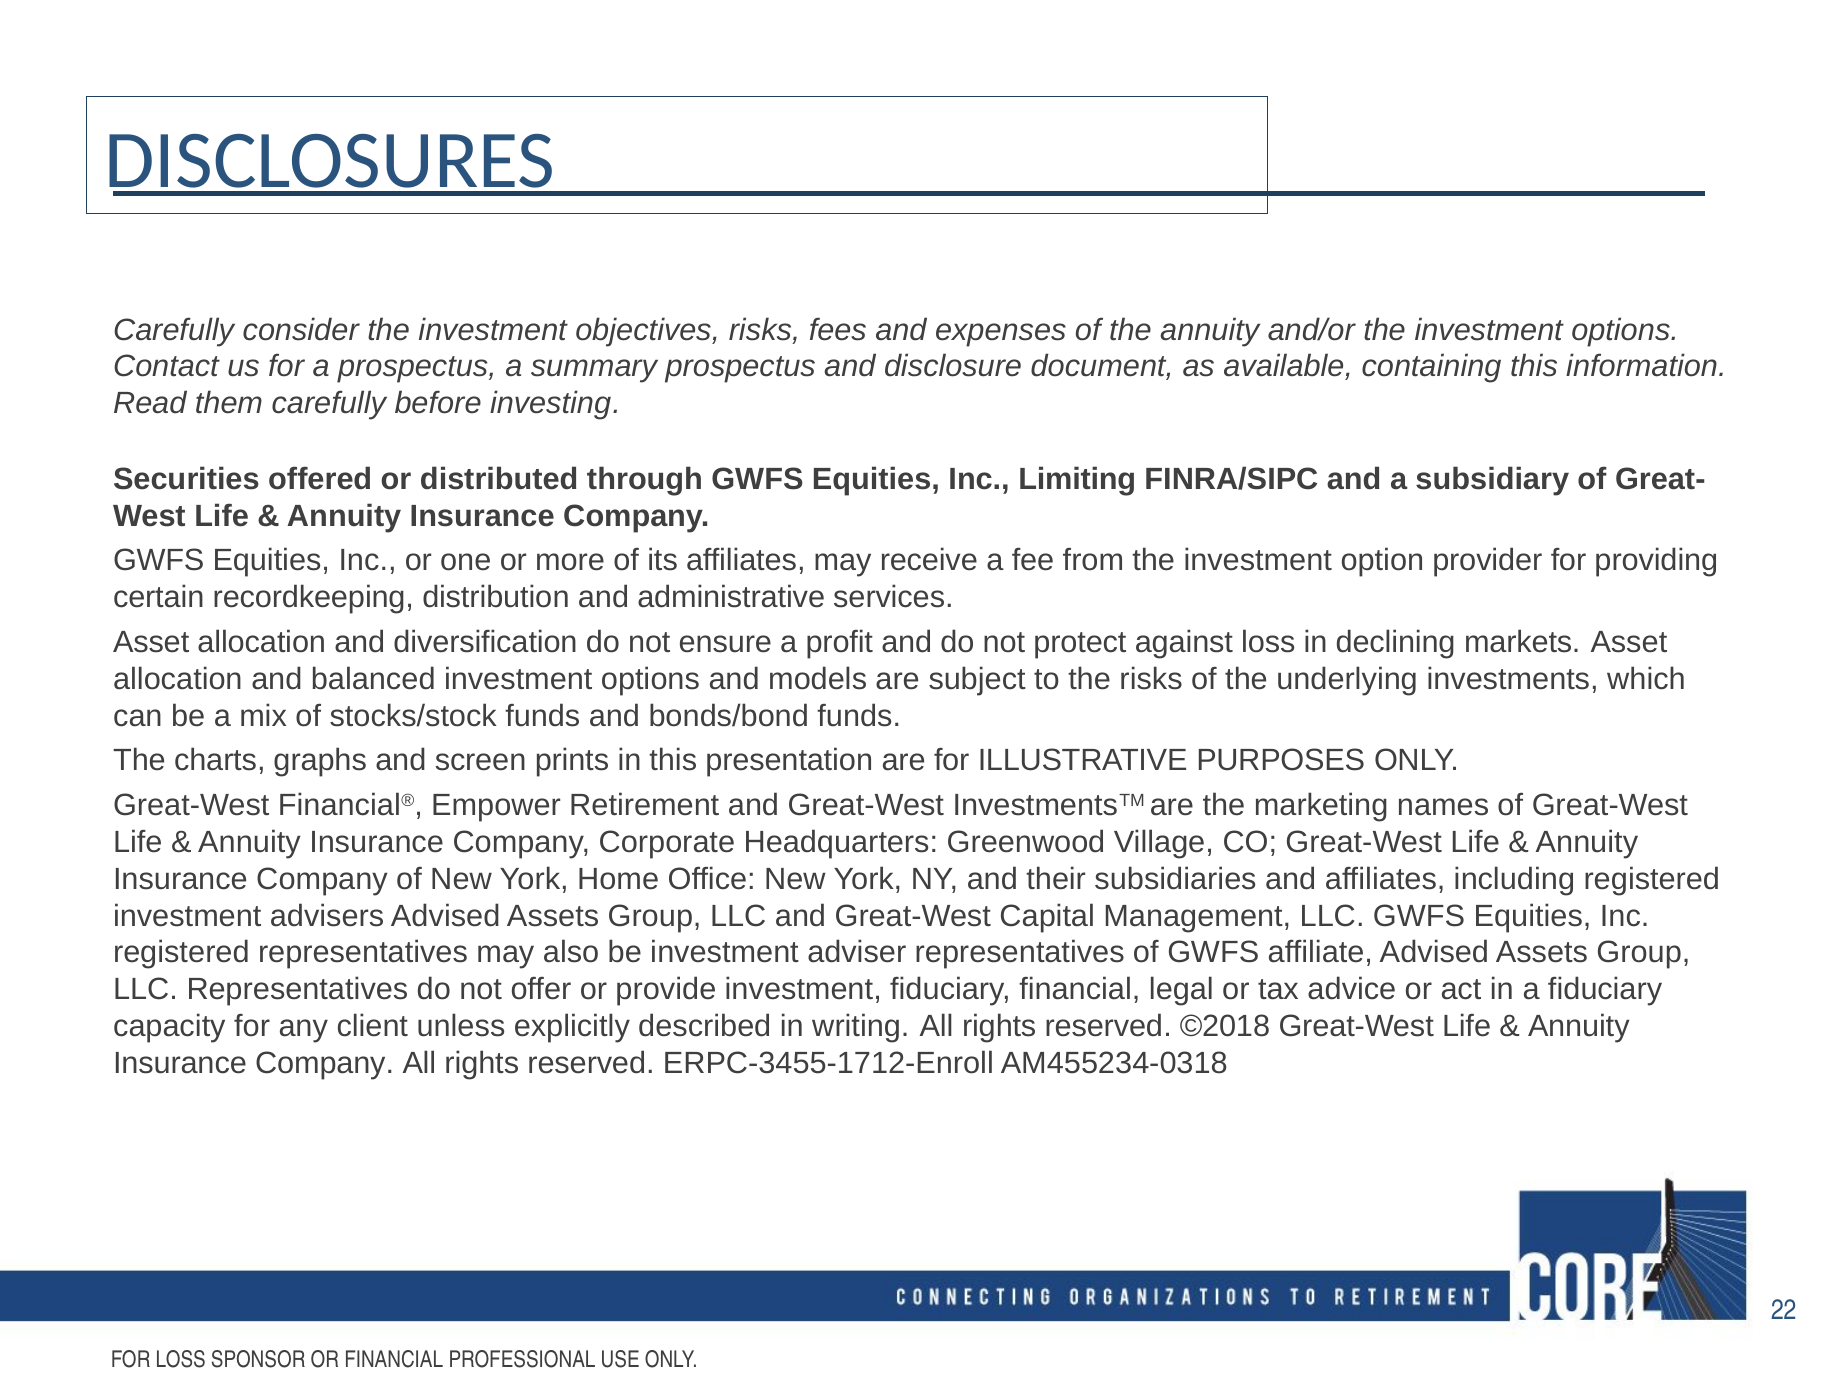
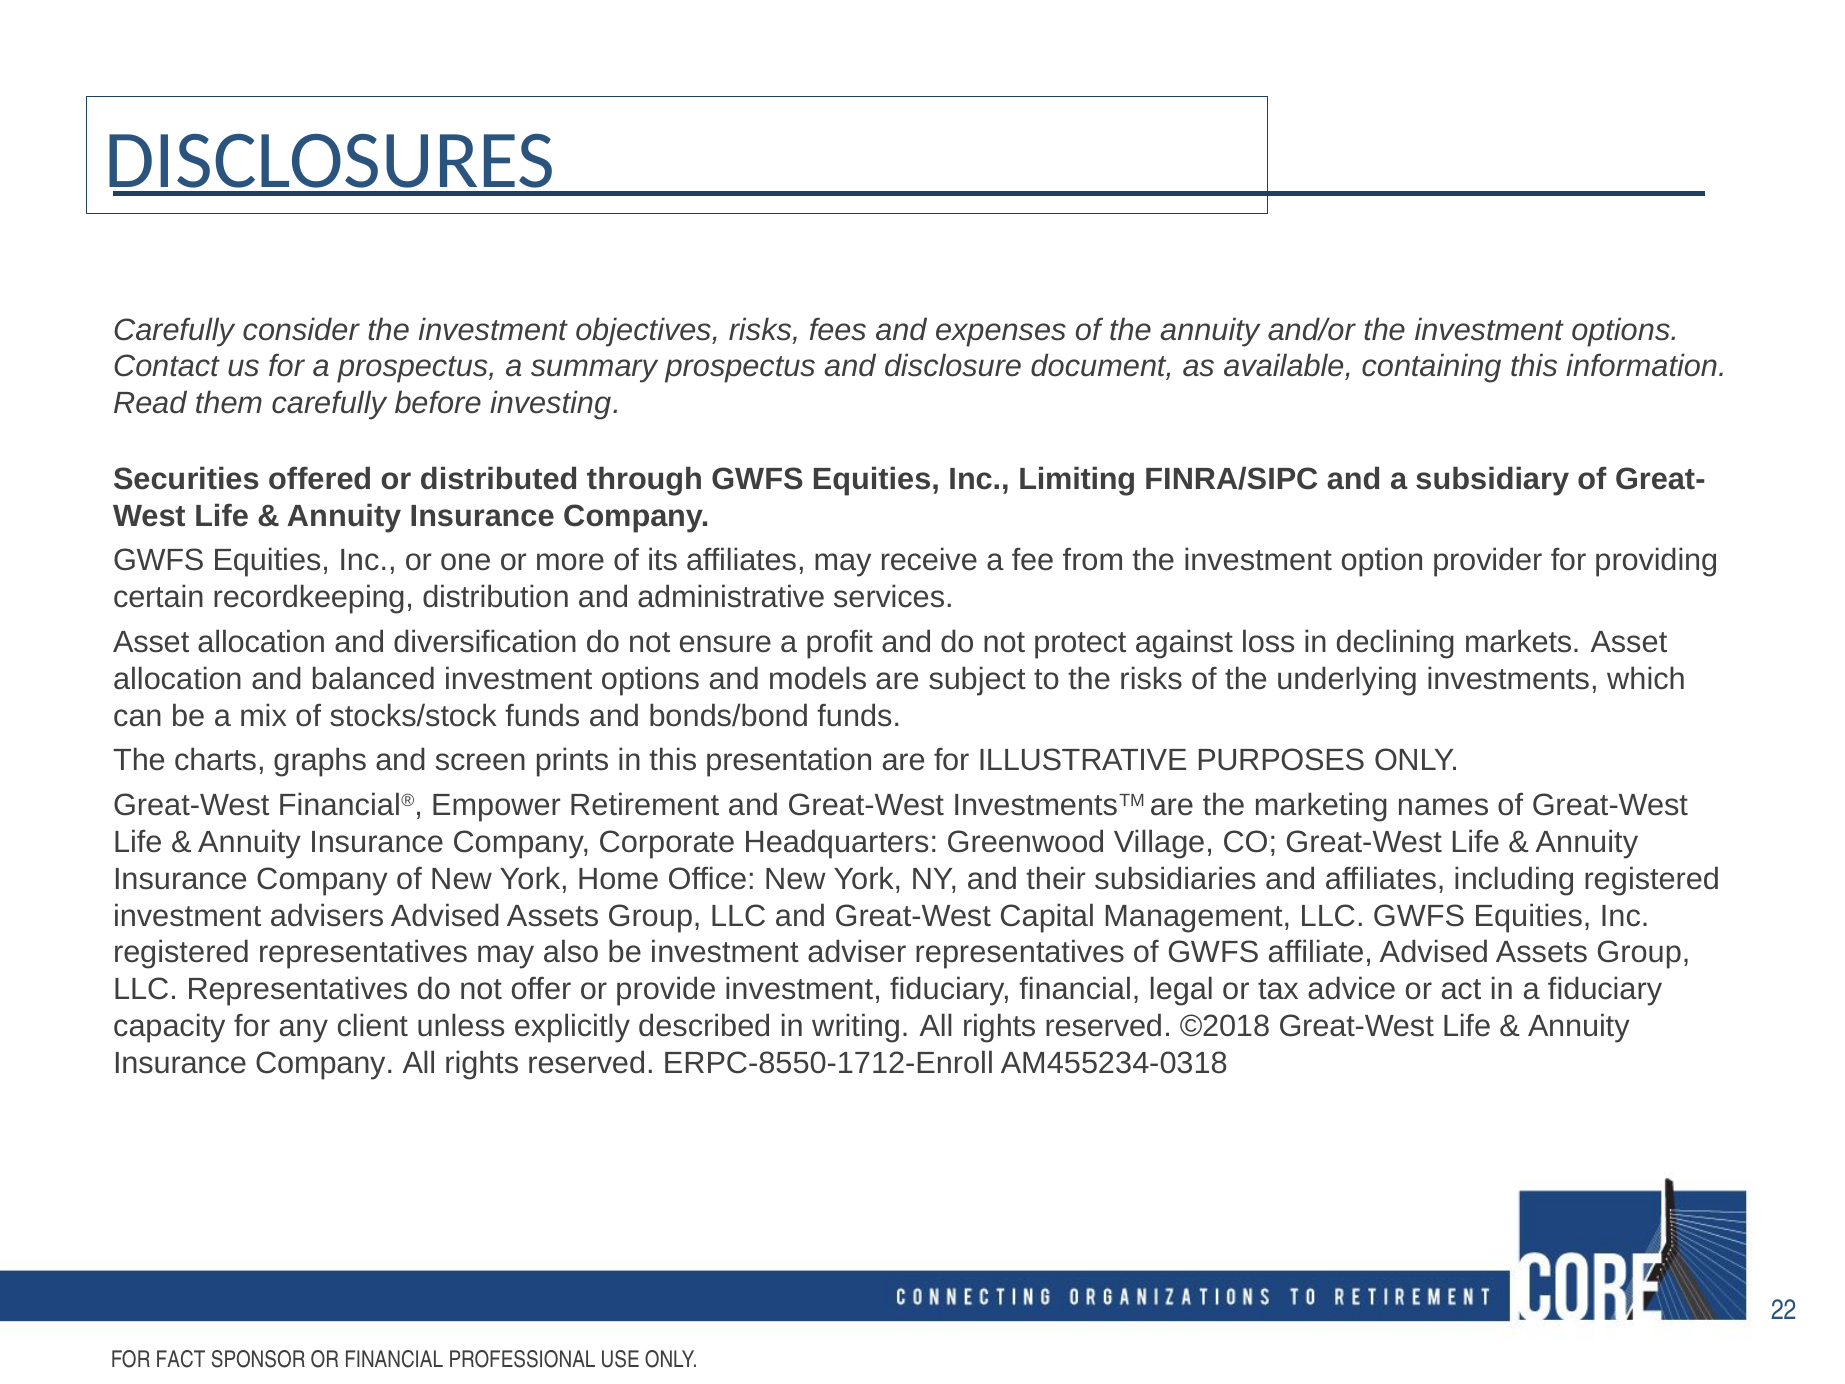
ERPC-3455-1712-Enroll: ERPC-3455-1712-Enroll -> ERPC-8550-1712-Enroll (828, 1063)
FOR LOSS: LOSS -> FACT (181, 1360)
